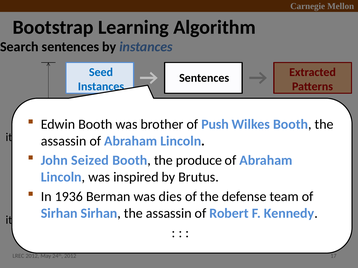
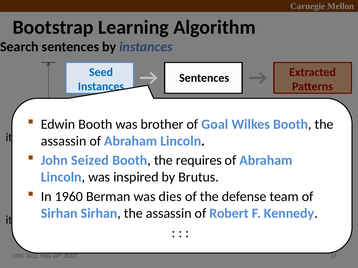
Push: Push -> Goal (215, 124)
produce: produce -> requires (199, 161)
1936: 1936 -> 1960 (69, 197)
